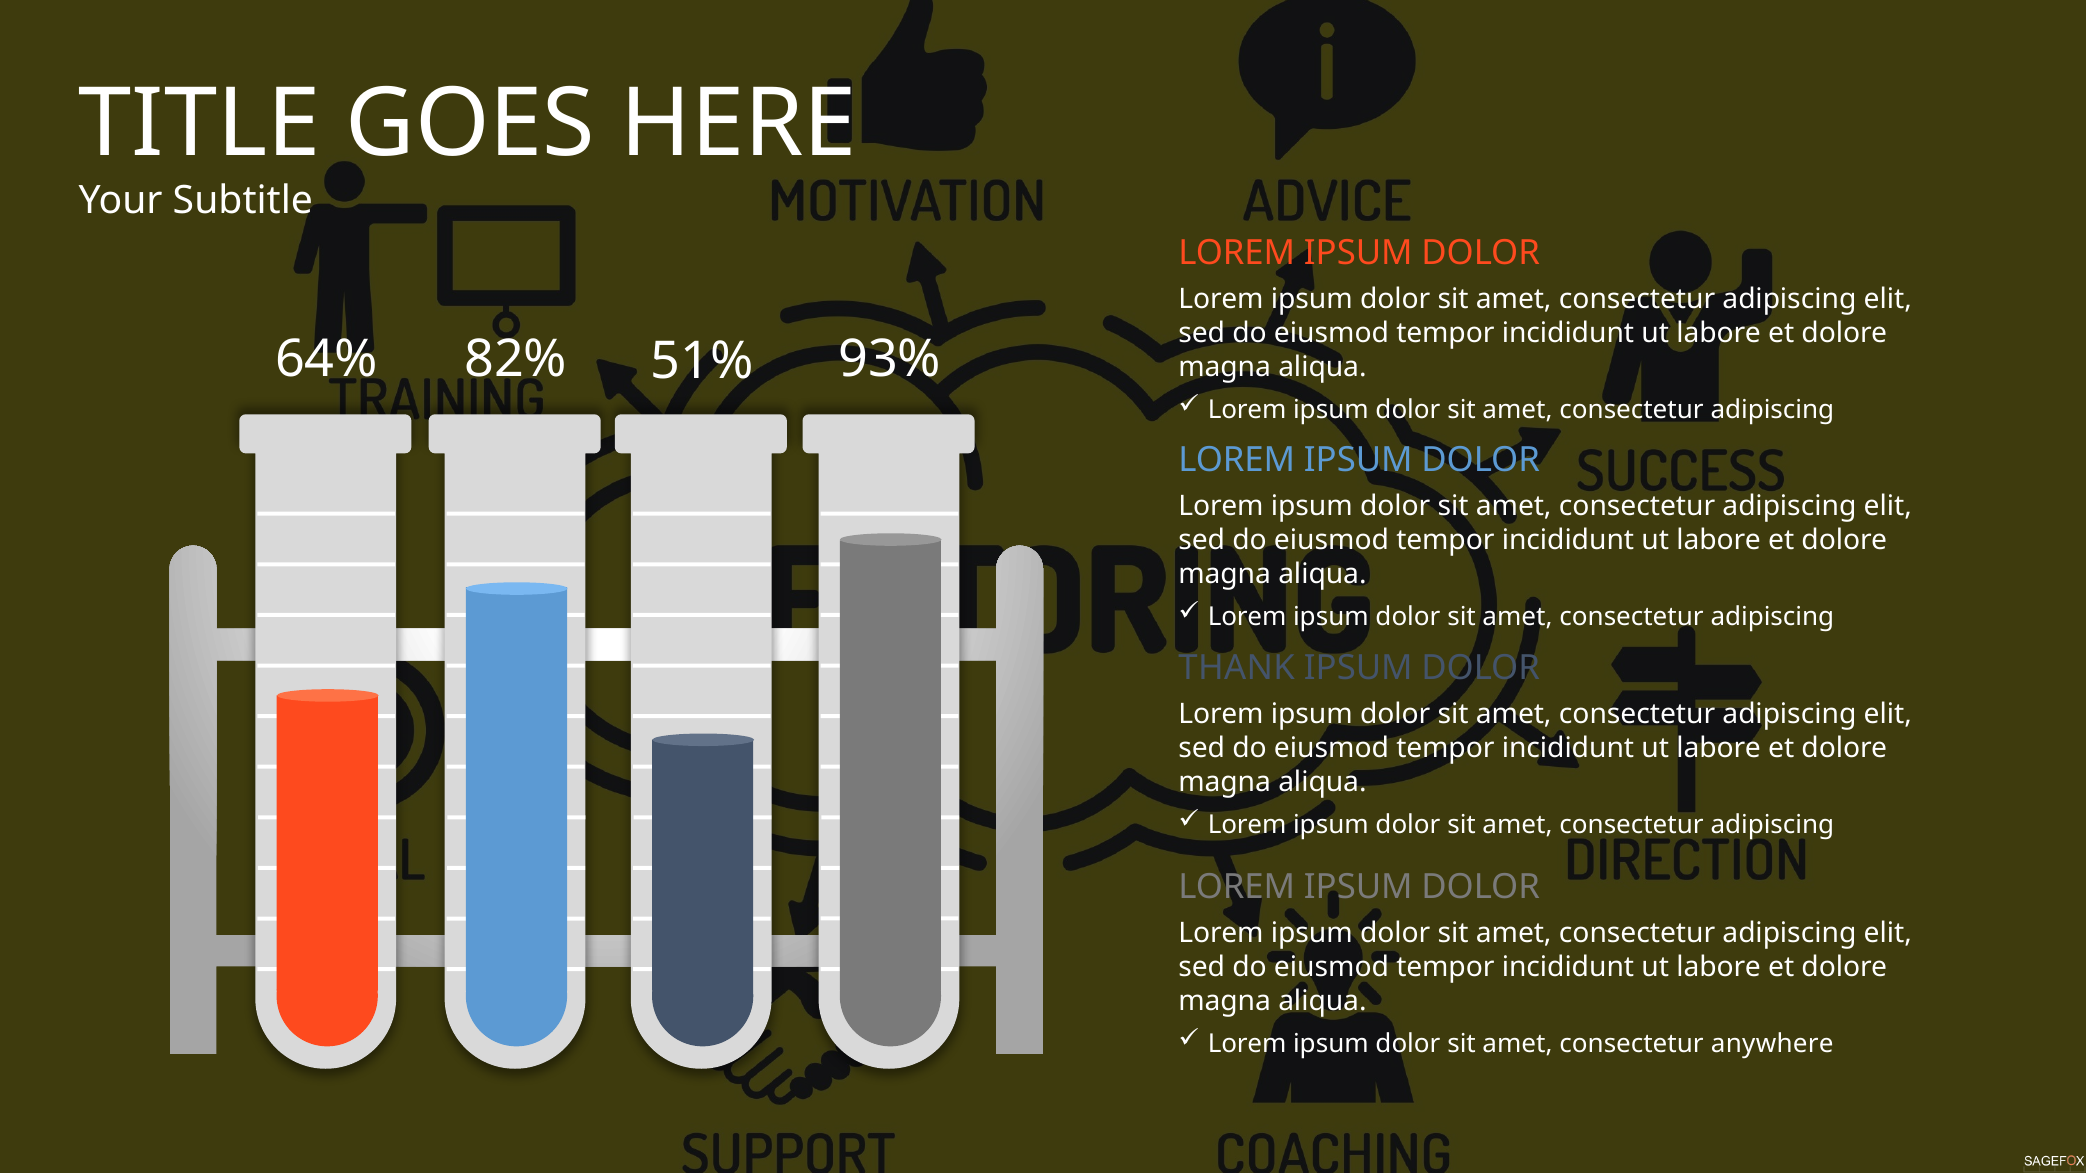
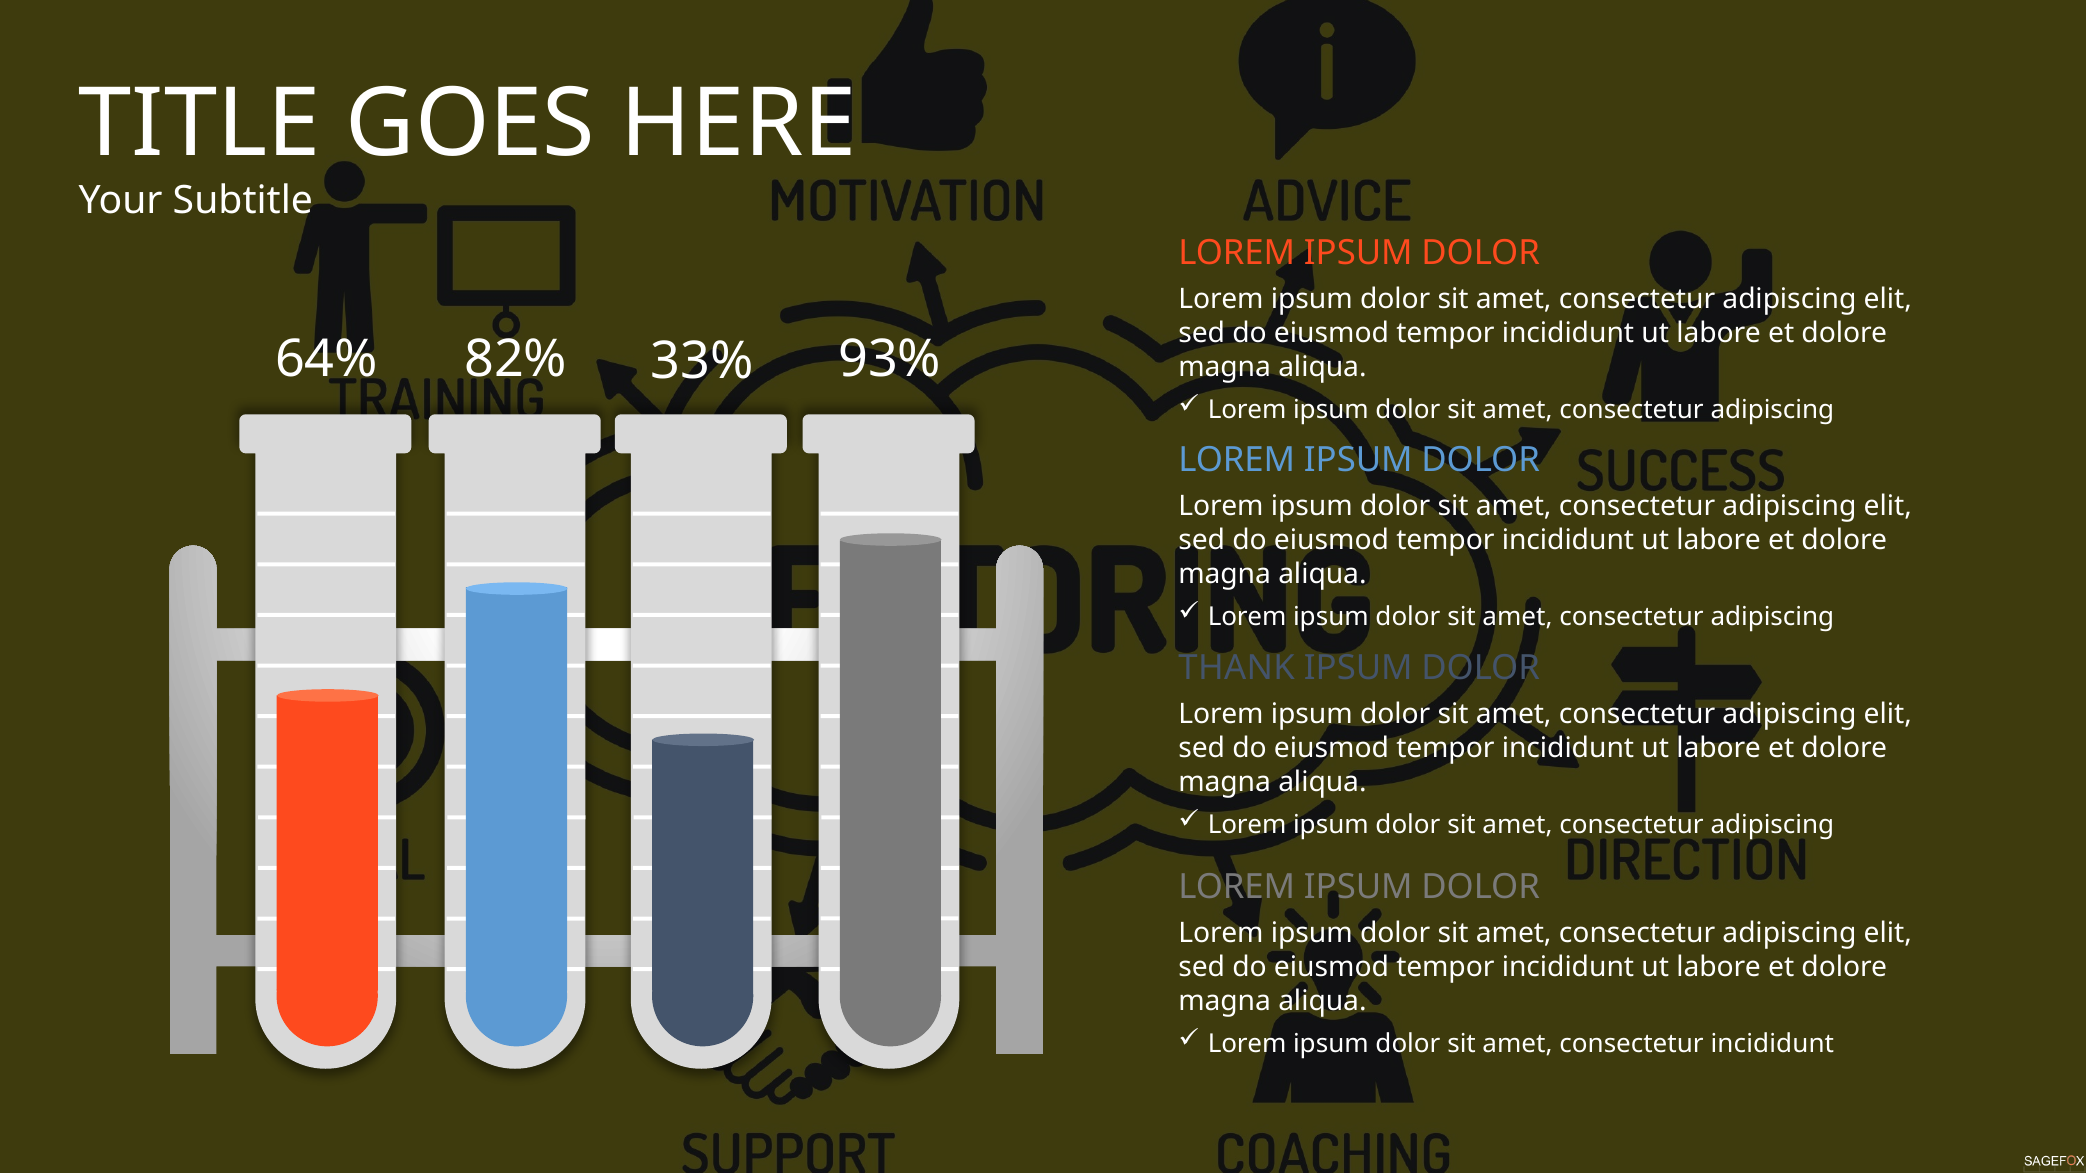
51%: 51% -> 33% (702, 361)
consectetur anywhere: anywhere -> incididunt (1772, 1045)
